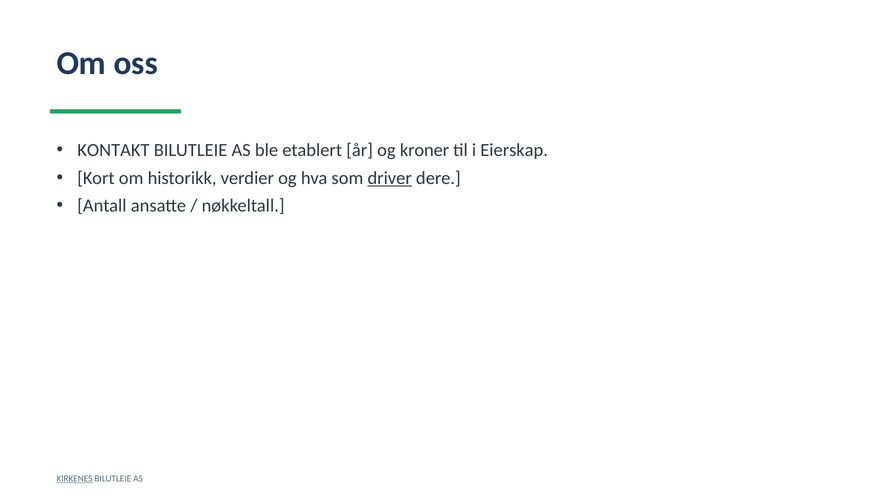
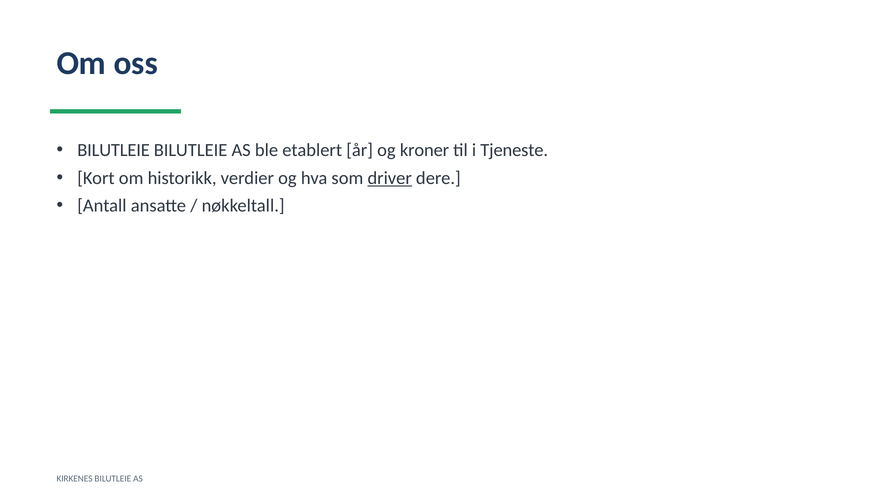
KONTAKT: KONTAKT -> BILUTLEIE (114, 150)
Eierskap: Eierskap -> Tjeneste (514, 150)
KIRKENES underline: present -> none (75, 479)
